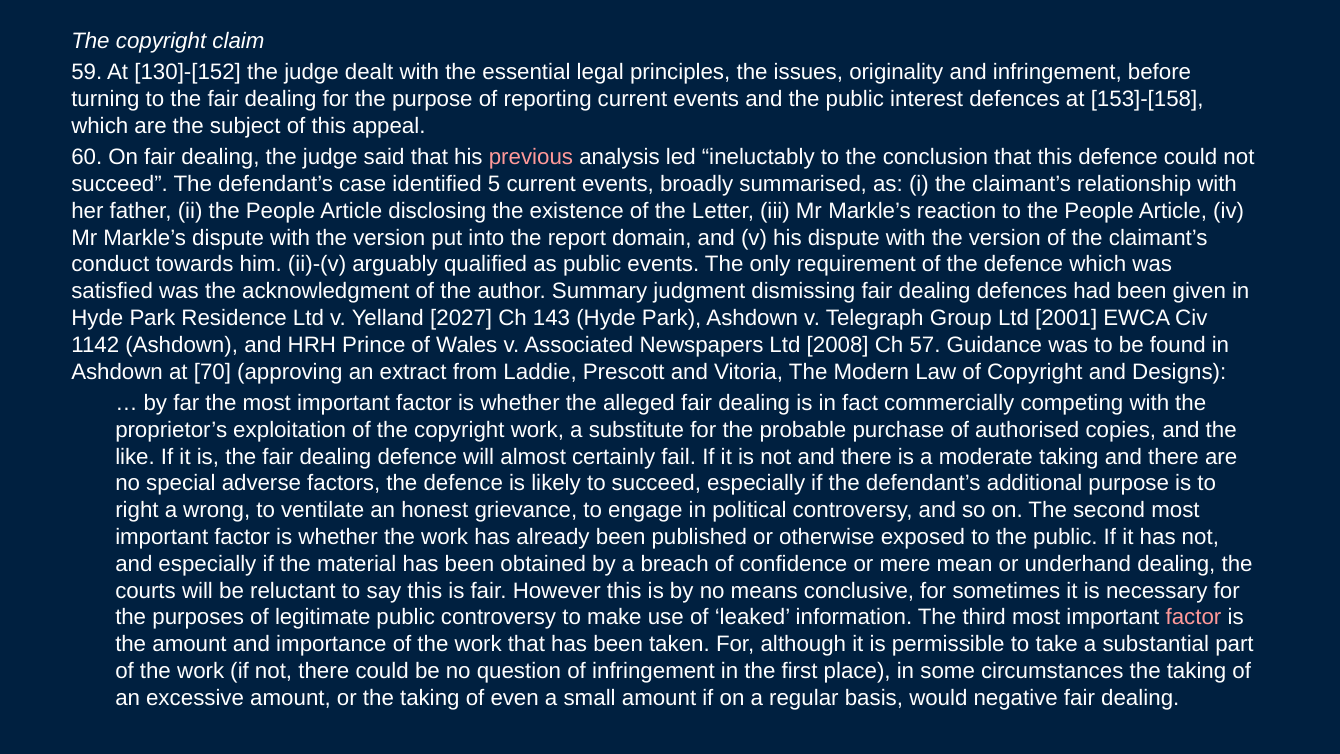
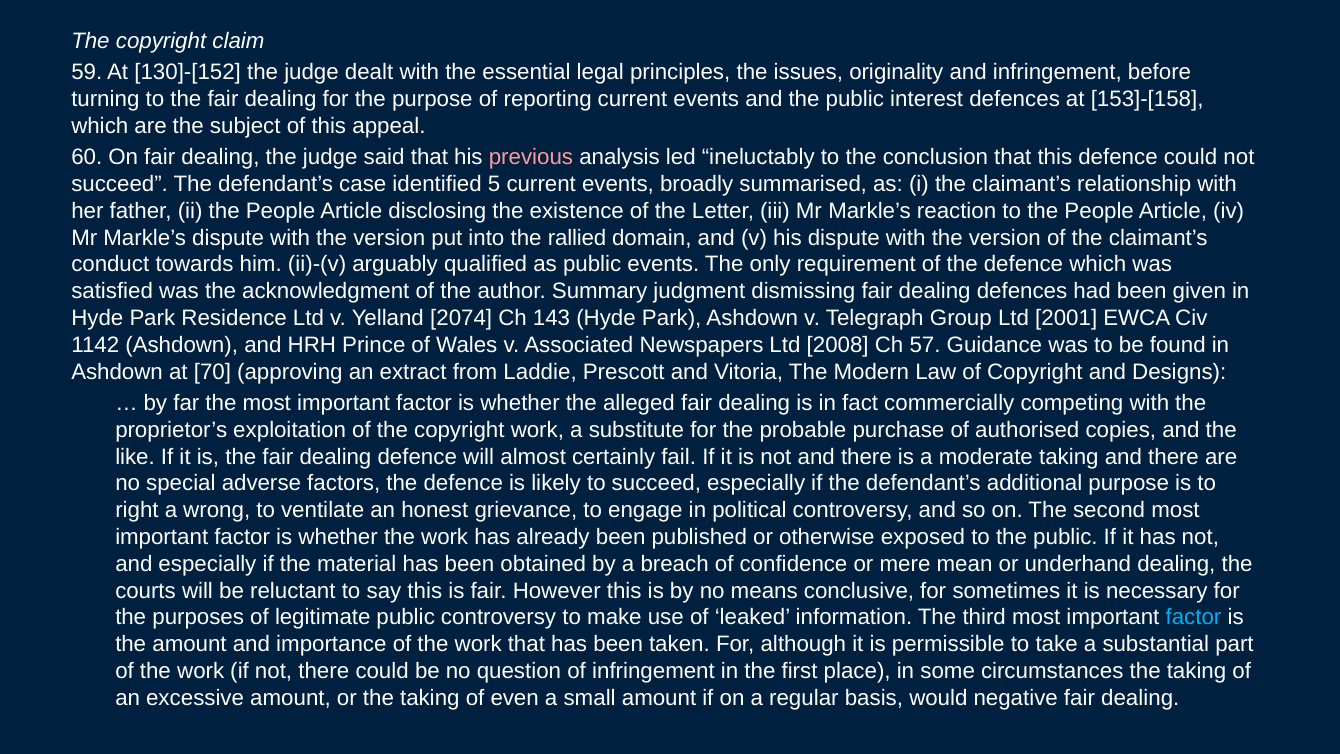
report: report -> rallied (577, 238)
2027: 2027 -> 2074 (461, 318)
factor colour: pink -> light blue (1194, 617)
